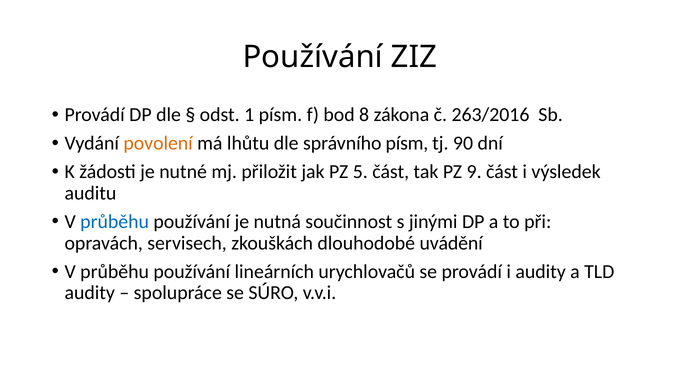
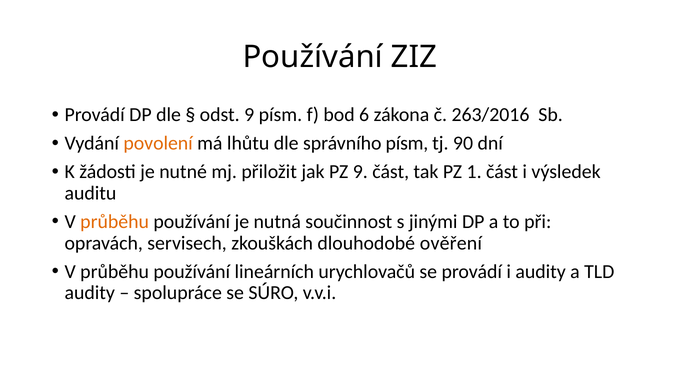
odst 1: 1 -> 9 (249, 115)
8: 8 -> 6 (364, 115)
PZ 5: 5 -> 9 (360, 172)
9: 9 -> 1 (474, 172)
průběhu colour: blue -> orange (115, 222)
uvádění: uvádění -> ověření (451, 243)
